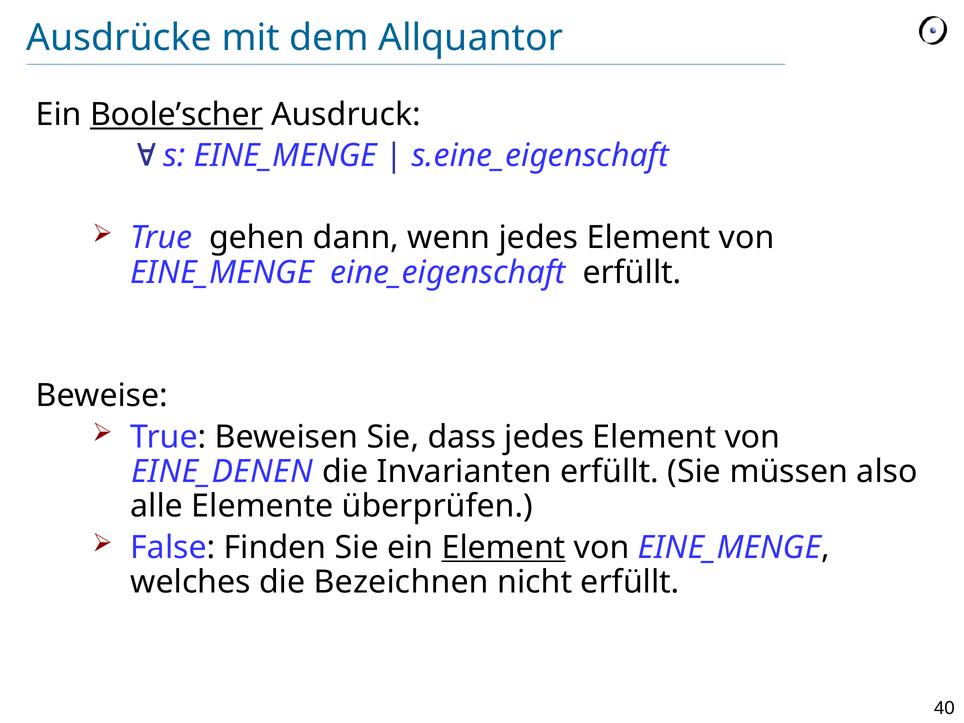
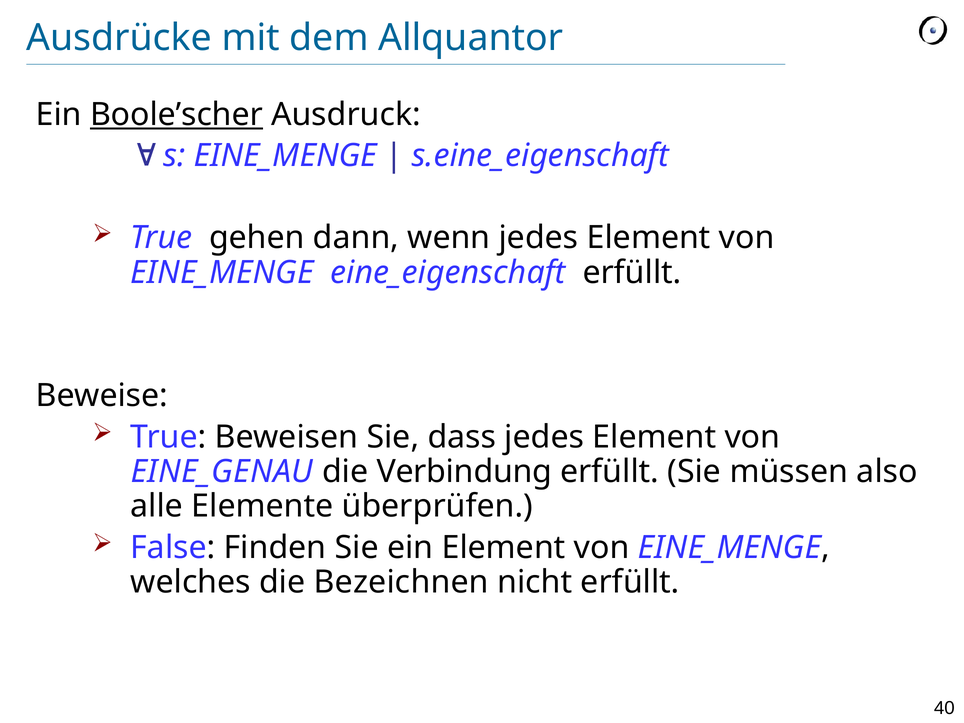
EINE_DENEN: EINE_DENEN -> EINE_GENAU (222, 472)
Invarianten: Invarianten -> Verbindung (464, 472)
Element underline: present -> none (504, 547)
